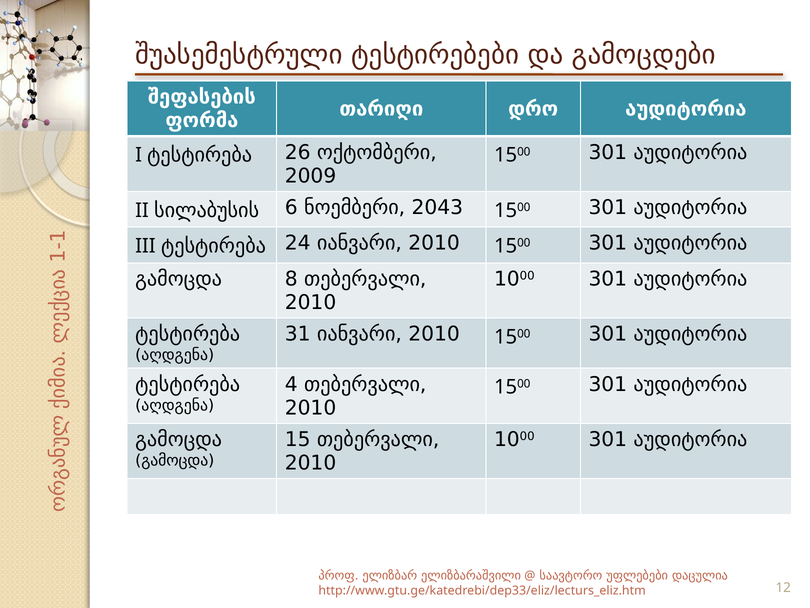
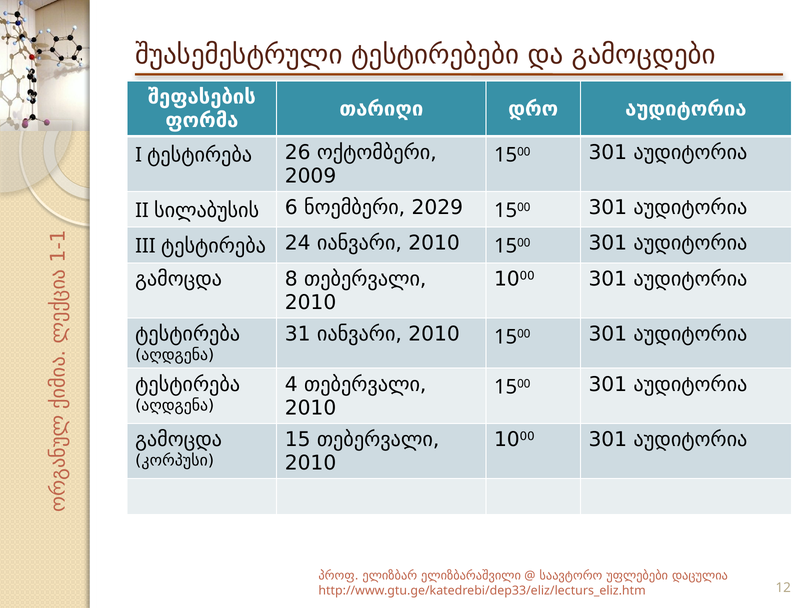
2043: 2043 -> 2029 (437, 207)
გამოცდა: გამოცდა -> კორპუსი (175, 460)
